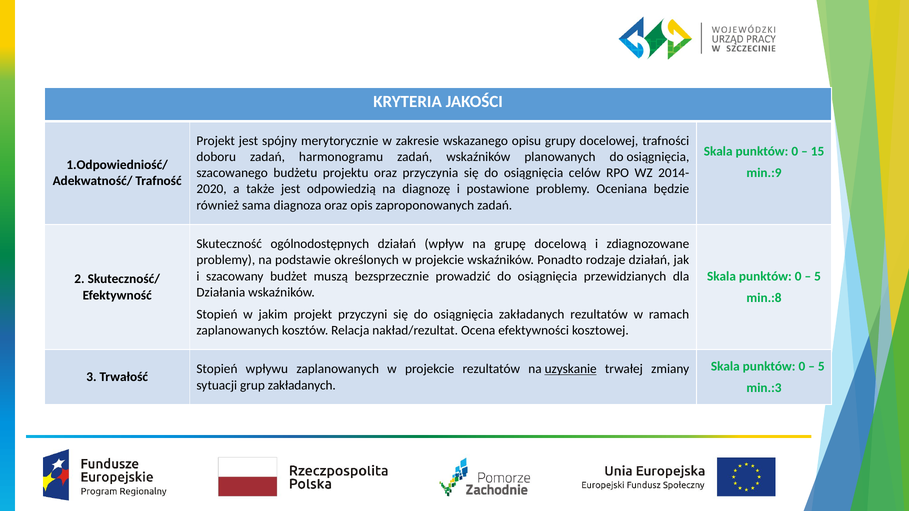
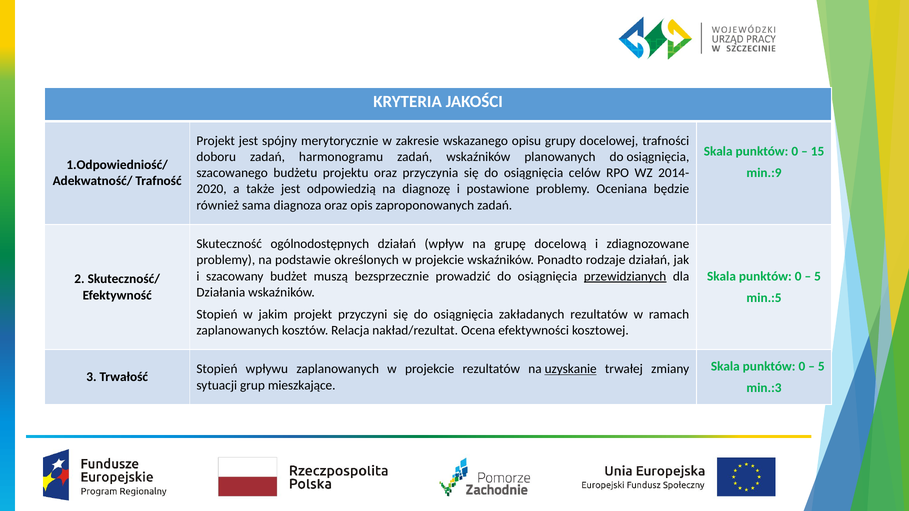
przewidzianych underline: none -> present (625, 276)
min.:8: min.:8 -> min.:5 (764, 298)
grup zakładanych: zakładanych -> mieszkające (302, 385)
